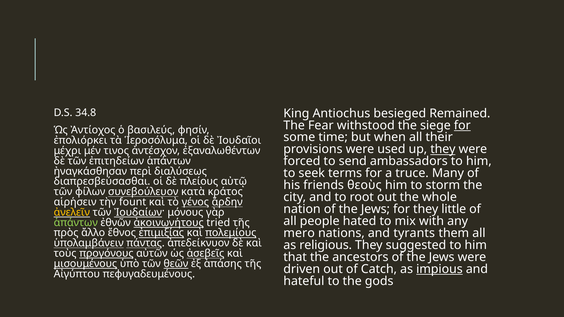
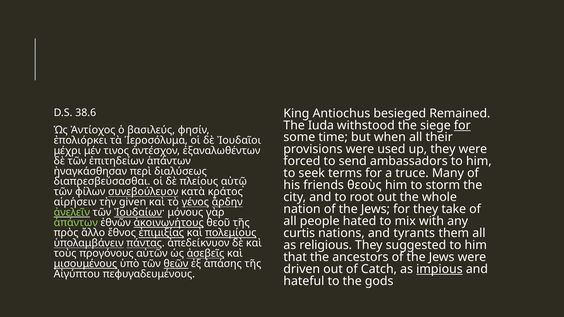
34.8: 34.8 -> 38.6 (86, 113)
Fear: Fear -> Iuda (321, 125)
they underline: present -> none (443, 149)
fount: fount -> given (133, 202)
little: little -> take (454, 209)
ἀνελεῖν colour: yellow -> light green (72, 212)
tried: tried -> θεοῦ (218, 223)
mero: mero -> curtis (299, 233)
προγόνους underline: present -> none (106, 254)
